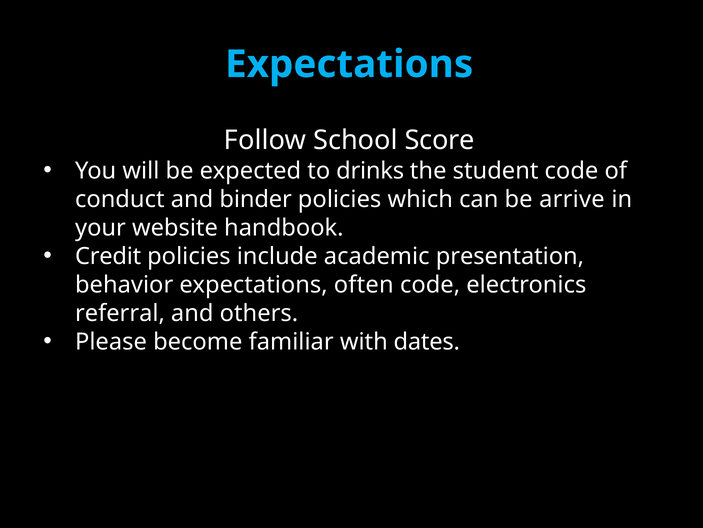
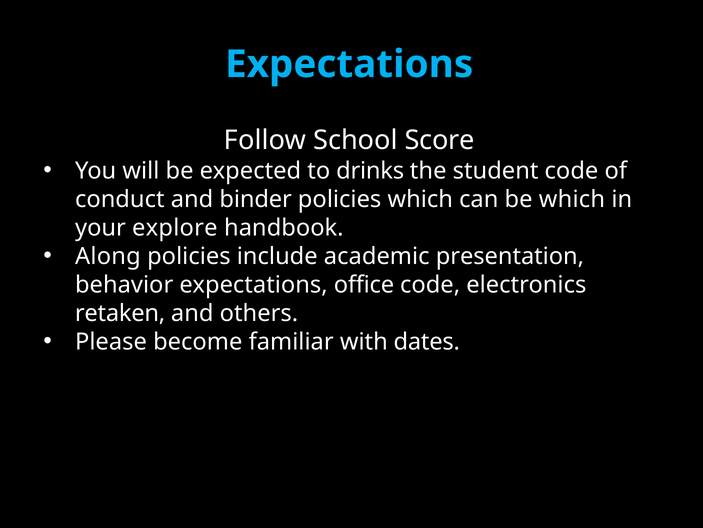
be arrive: arrive -> which (572, 199)
website: website -> explore (175, 227)
Credit: Credit -> Along (108, 256)
often: often -> office (364, 284)
referral: referral -> retaken (120, 313)
